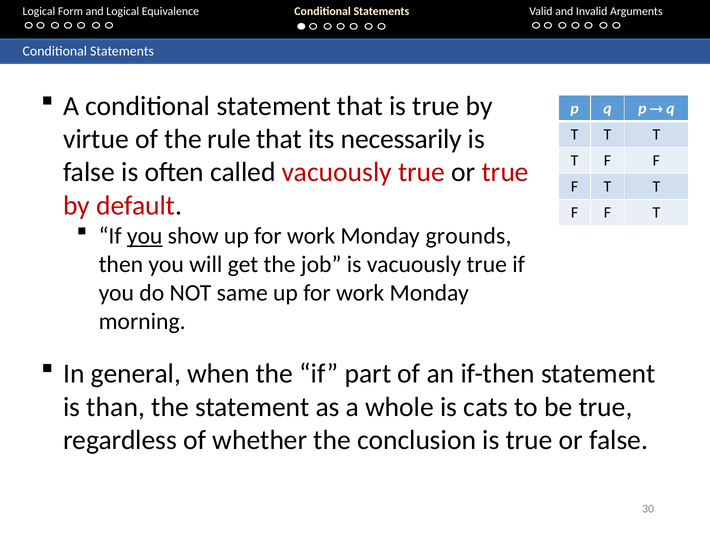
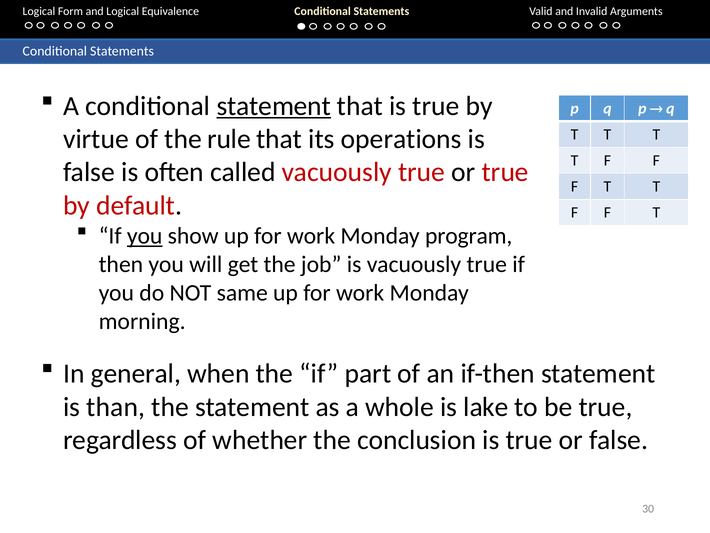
statement underline: none -> present (274, 106)
necessarily: necessarily -> operations (401, 139)
grounds: grounds -> program (469, 236)
cats: cats -> lake (486, 407)
